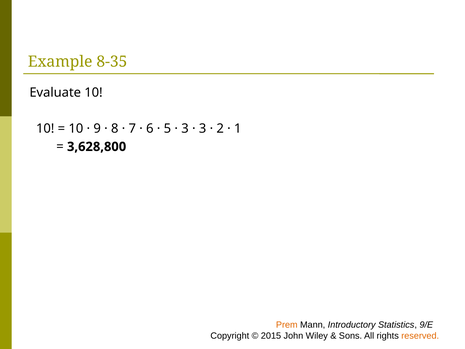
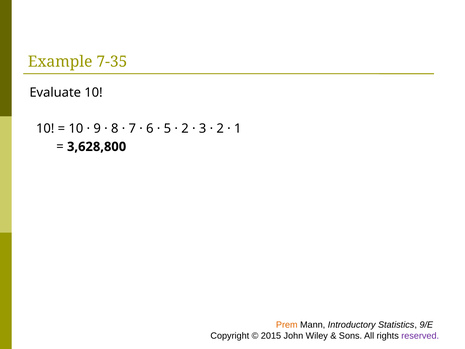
8-35: 8-35 -> 7-35 (112, 62)
3: 3 -> 2 (185, 129)
reserved colour: orange -> purple (420, 336)
